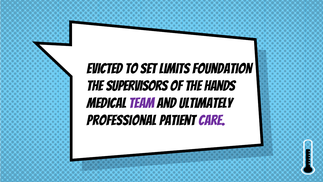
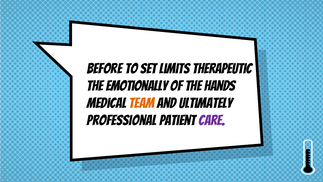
Evicted: Evicted -> Before (104, 69)
foundation: foundation -> therapeutic (222, 69)
supervisors: supervisors -> emotionally (137, 86)
team colour: purple -> orange (142, 103)
